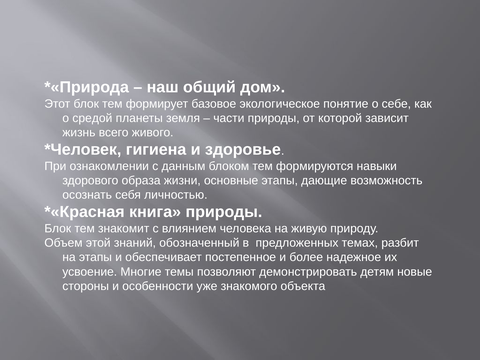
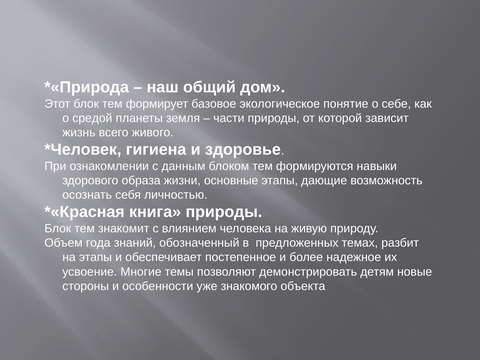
этой: этой -> года (98, 243)
